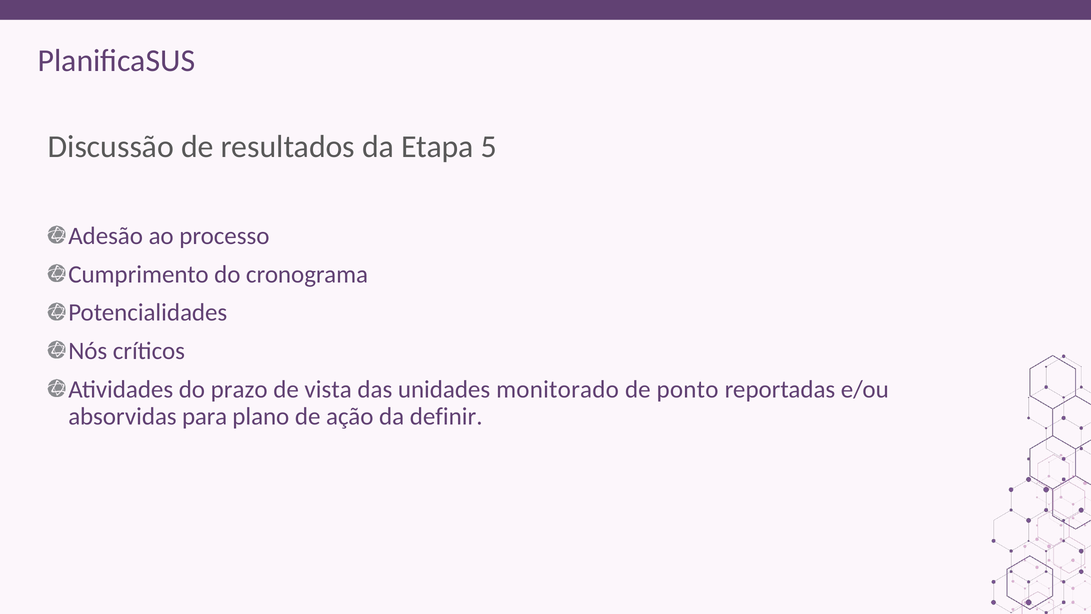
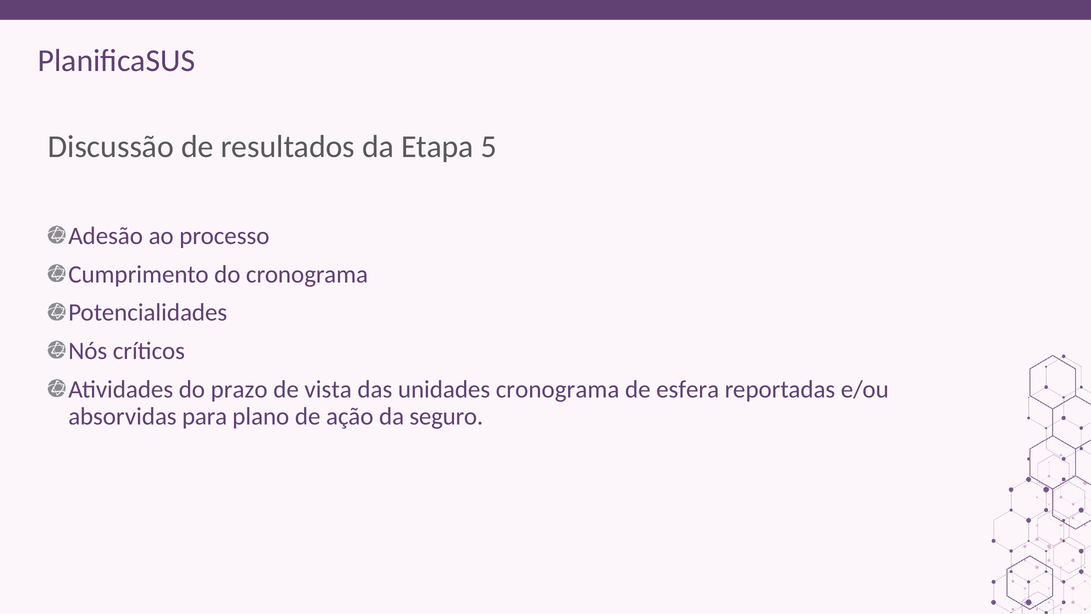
unidades monitorado: monitorado -> cronograma (558, 389)
ponto: ponto -> esfera (688, 389)
definir: definir -> seguro (446, 416)
